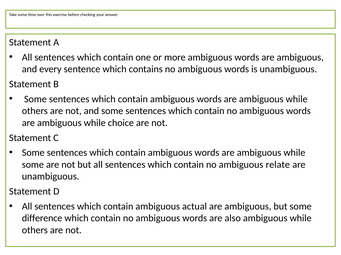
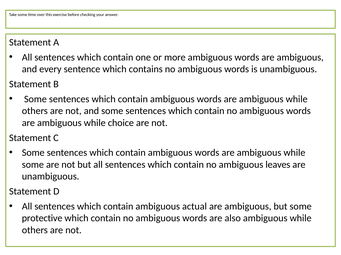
relate: relate -> leaves (278, 165)
difference: difference -> protective (42, 219)
